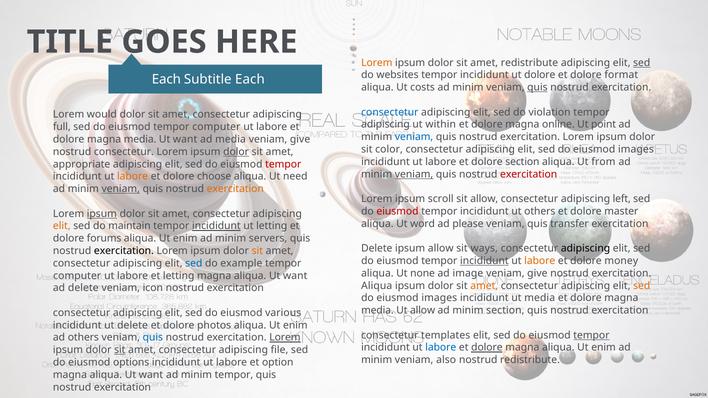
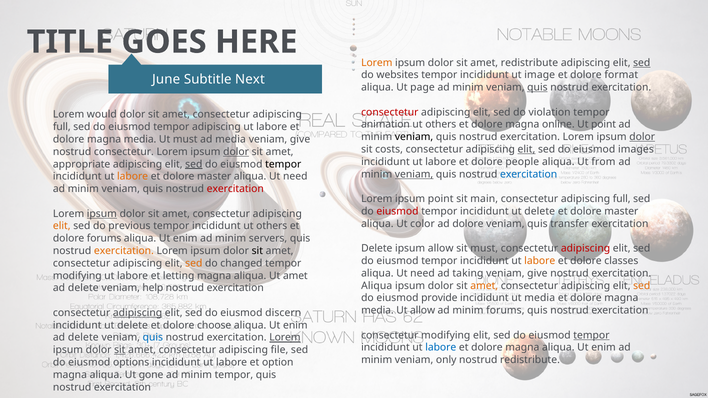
ut dolore: dolore -> image (540, 75)
Each: Each -> June (166, 79)
Subtitle Each: Each -> Next (250, 79)
costs: costs -> page (423, 87)
consectetur colour: blue -> red (390, 112)
adipiscing: adipiscing -> animation (385, 125)
within: within -> others (441, 125)
eiusmod tempor computer: computer -> adipiscing (216, 127)
veniam colour: blue -> black (414, 137)
dolor underline: none -> present (642, 137)
want: want -> must (185, 139)
color: color -> costs (389, 149)
elit underline: none -> present (526, 149)
dolore section: section -> people (522, 162)
sed underline: none -> present (194, 164)
tempor colour: red -> black (283, 164)
exercitation colour: red -> blue (529, 174)
choose: choose -> master (214, 177)
veniam underline: present -> none (121, 189)
exercitation colour: orange -> red (235, 189)
ipsum scroll: scroll -> point (441, 199)
sit allow: allow -> main (484, 199)
left: left -> full (622, 199)
tempor incididunt ut others: others -> delete (540, 211)
word: word -> color (423, 224)
ad please: please -> dolore (468, 224)
maintain: maintain -> previous (129, 226)
incididunt underline: present -> none (216, 226)
letting: letting -> others (272, 226)
sit ways: ways -> must (484, 249)
adipiscing colour: black -> red (586, 249)
exercitation colour: black -> orange (124, 251)
sit colour: orange -> black (257, 251)
incididunt underline: present -> none (484, 261)
money: money -> classes (621, 261)
sed colour: blue -> orange (194, 263)
example: example -> changed (241, 263)
none: none -> need (423, 273)
image: image -> taking (468, 273)
computer: computer -> modifying (77, 276)
want: want -> amet (295, 276)
icon: icon -> help (153, 288)
images: images -> provide (439, 298)
minim section: section -> forums (505, 311)
adipiscing underline: none -> present (138, 313)
various: various -> discern (283, 313)
photos: photos -> choose (214, 325)
consectetur templates: templates -> modifying (446, 335)
others: others -> delete (83, 338)
dolore underline: present -> none (487, 348)
also: also -> only (446, 360)
want: want -> gone (151, 375)
